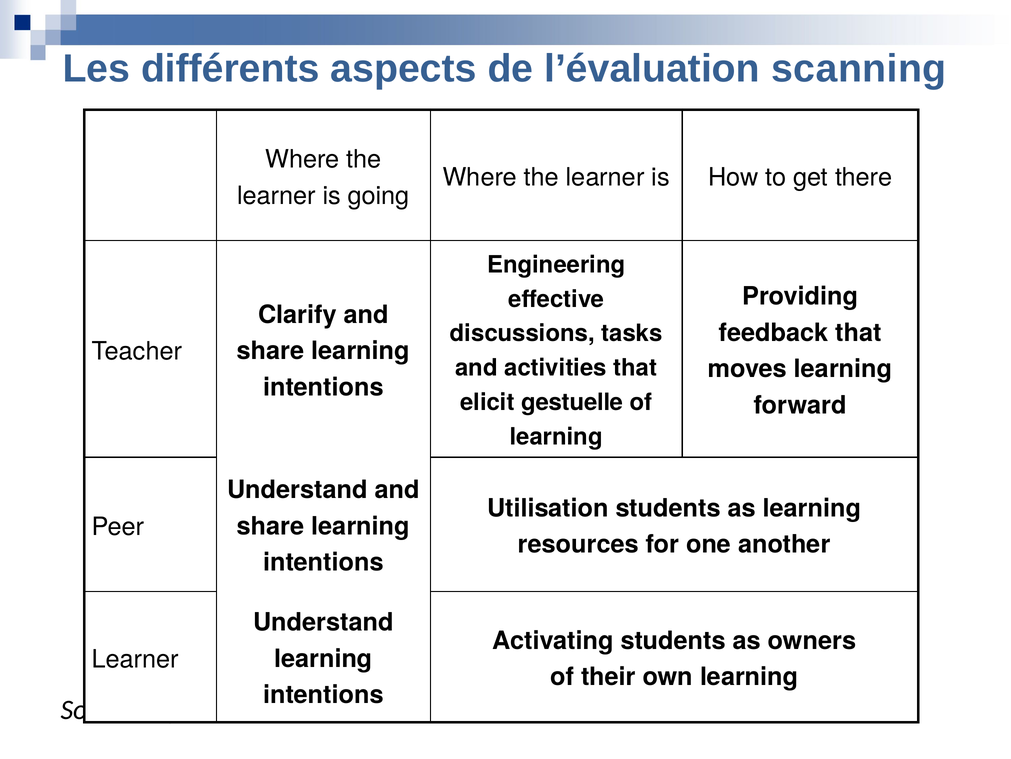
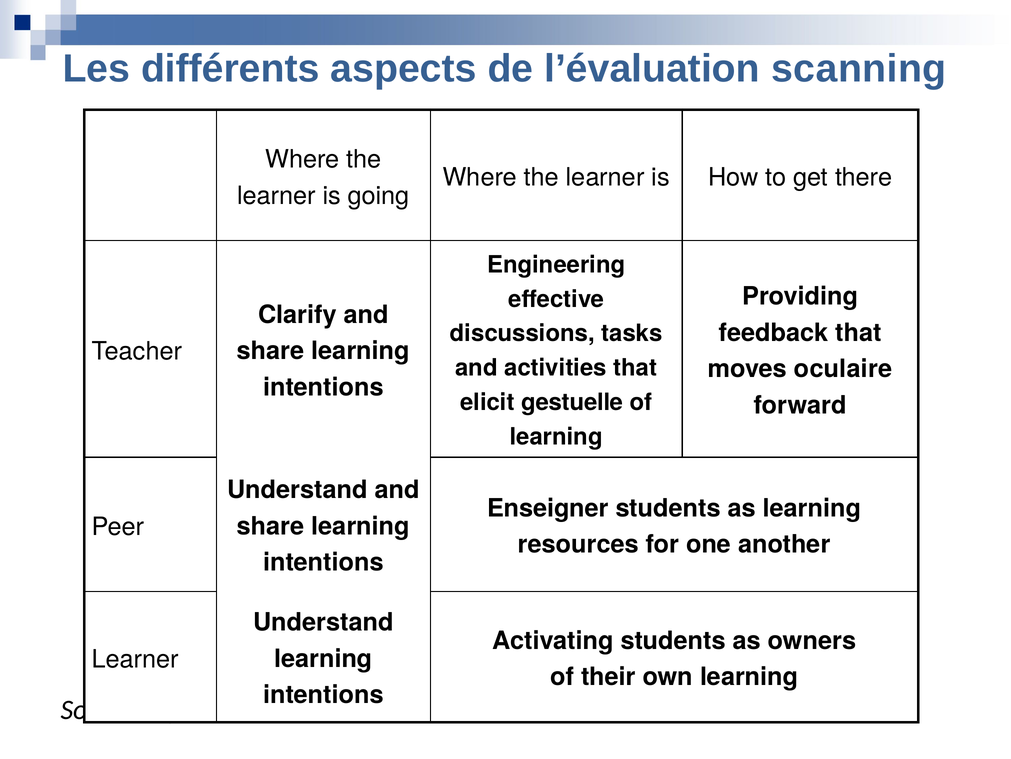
moves learning: learning -> oculaire (843, 369)
Utilisation: Utilisation -> Enseigner (548, 508)
